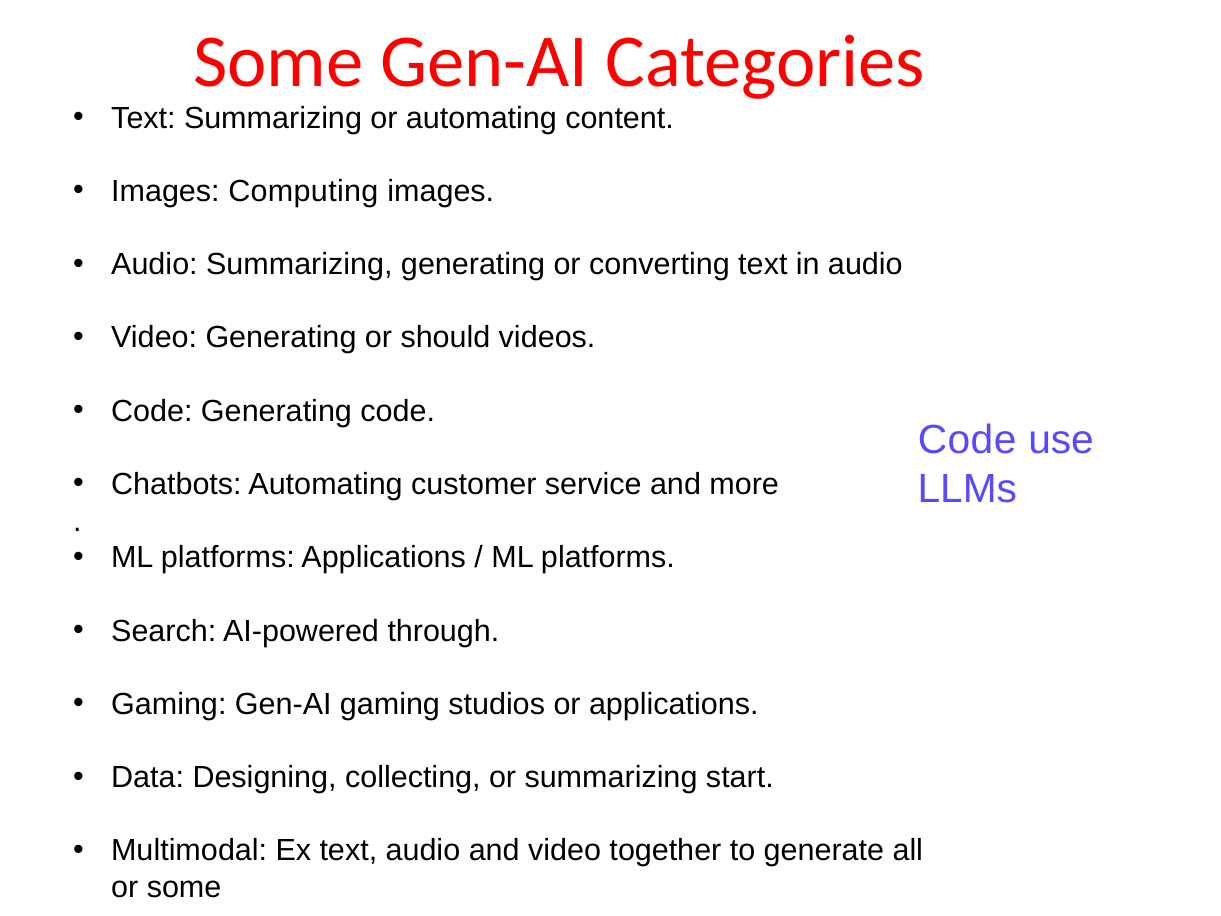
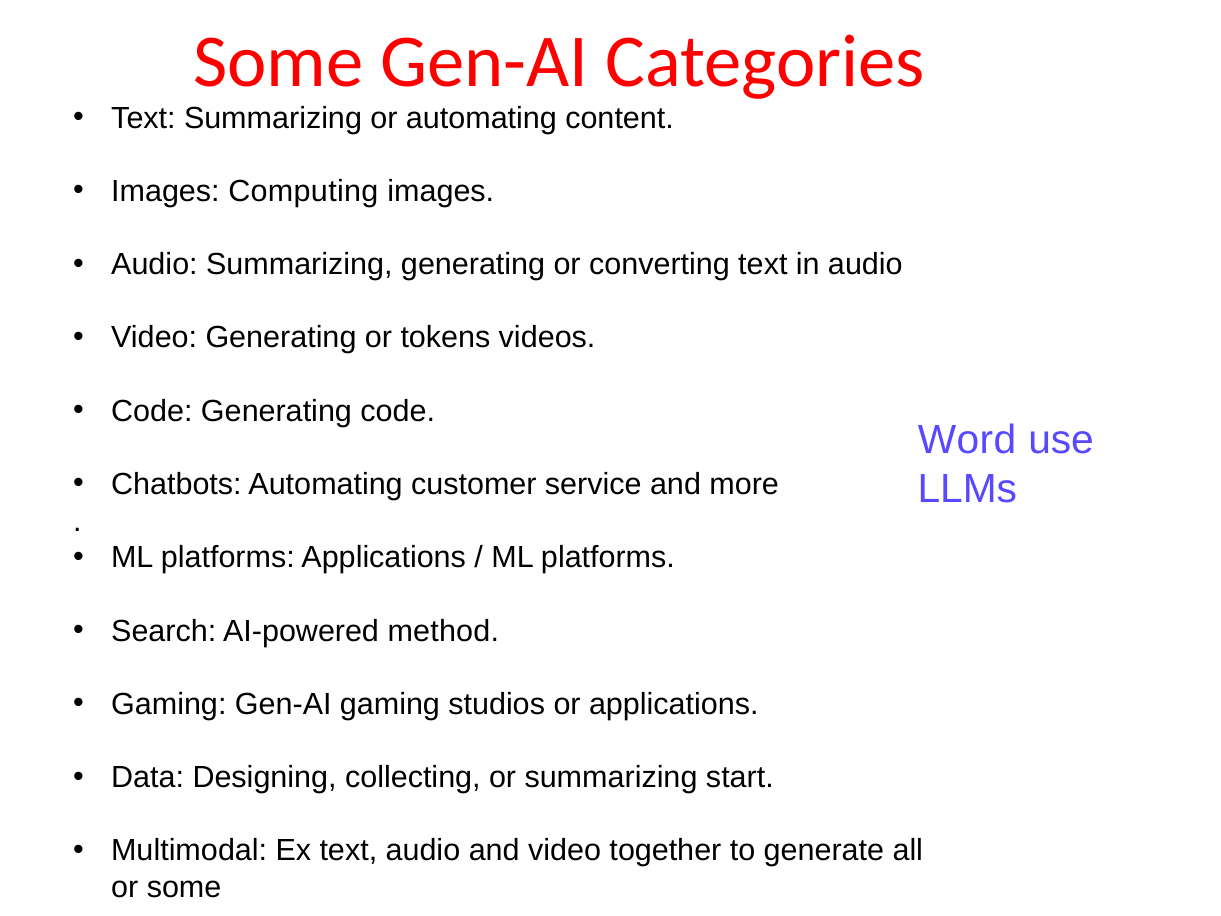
should: should -> tokens (445, 338)
Code: Code -> Word (967, 440)
through: through -> method (443, 631)
